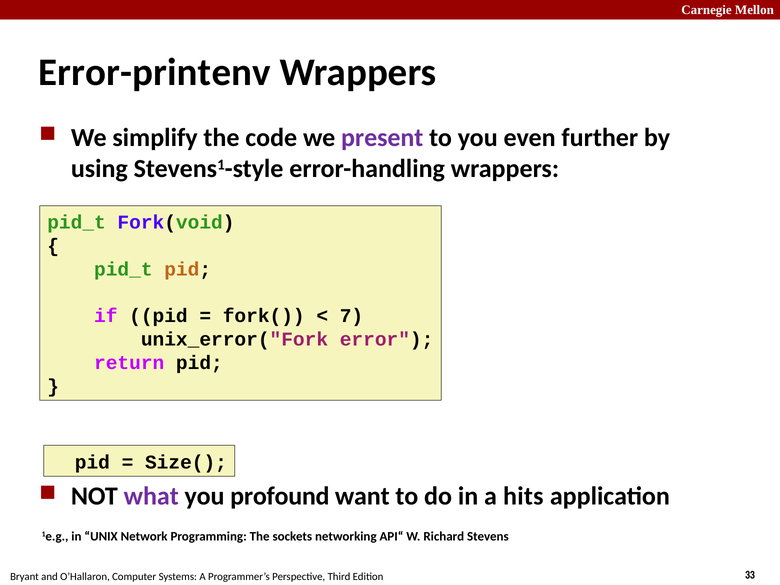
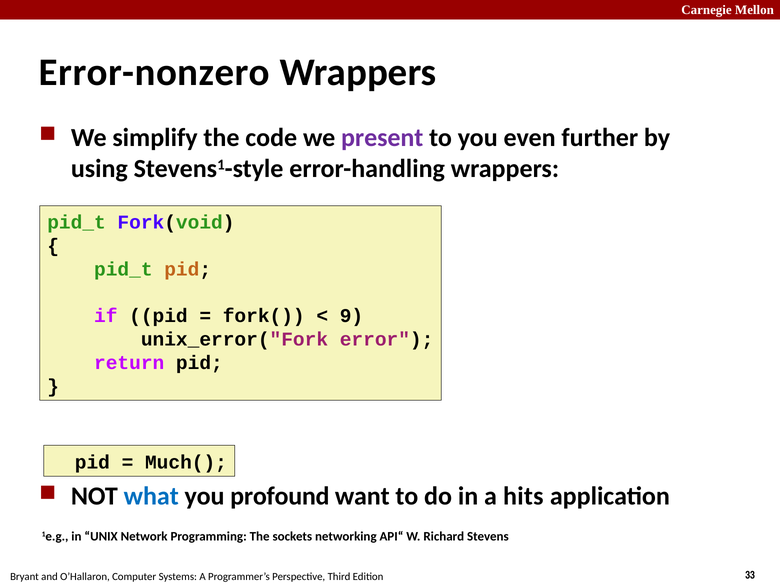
Error-printenv: Error-printenv -> Error-nonzero (154, 72)
7: 7 -> 9 (351, 316)
Size(: Size( -> Much( (186, 462)
what colour: purple -> blue (151, 496)
